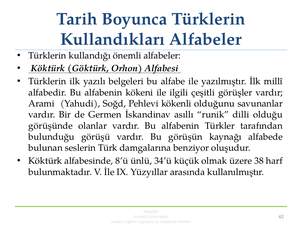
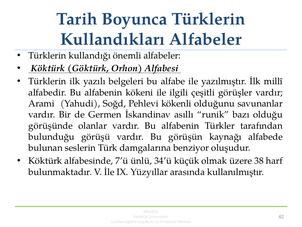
dilli: dilli -> bazı (241, 114)
8’ü: 8’ü -> 7’ü (122, 161)
